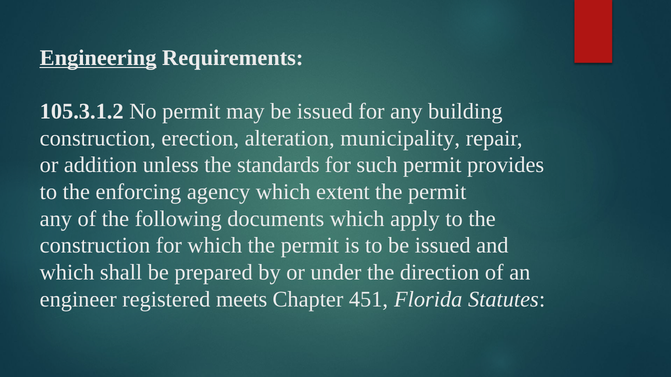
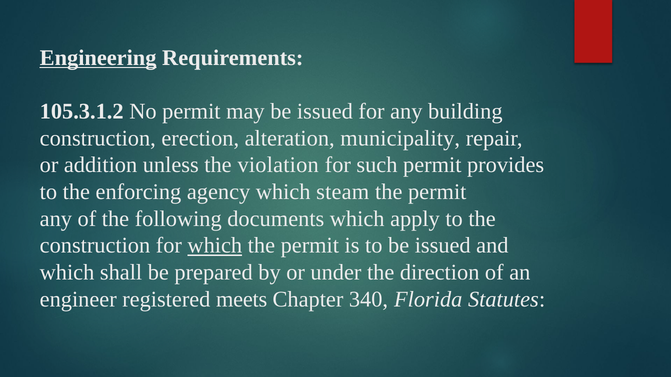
standards: standards -> violation (278, 165)
extent: extent -> steam (343, 192)
which underline: none -> present (215, 246)
451: 451 -> 340 (368, 299)
